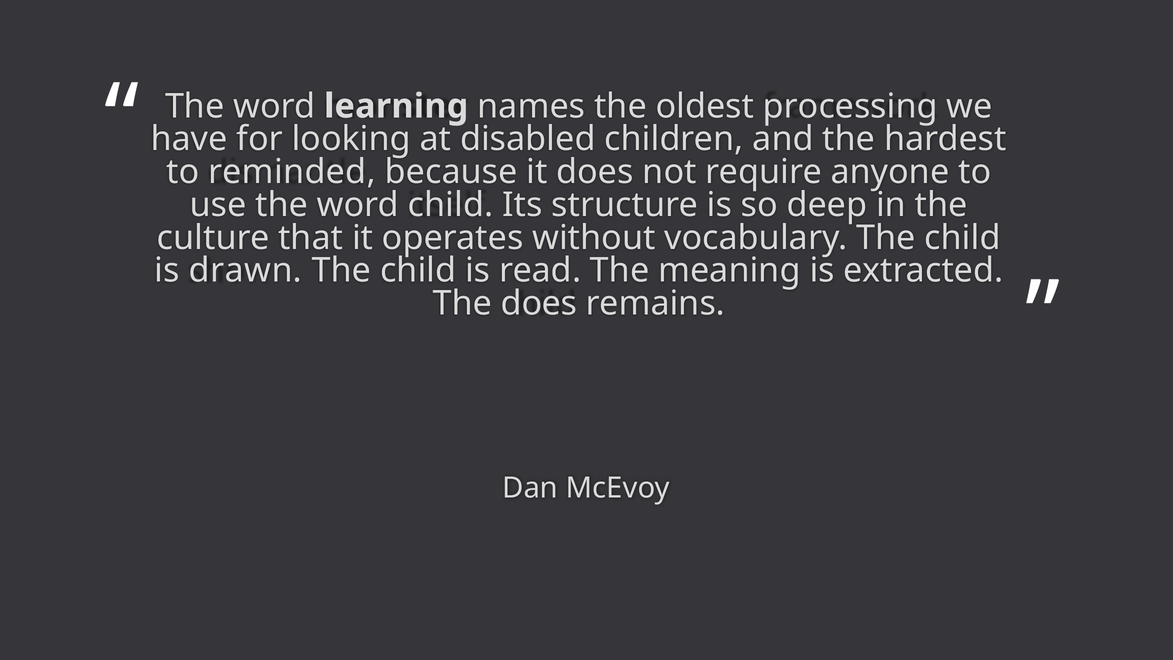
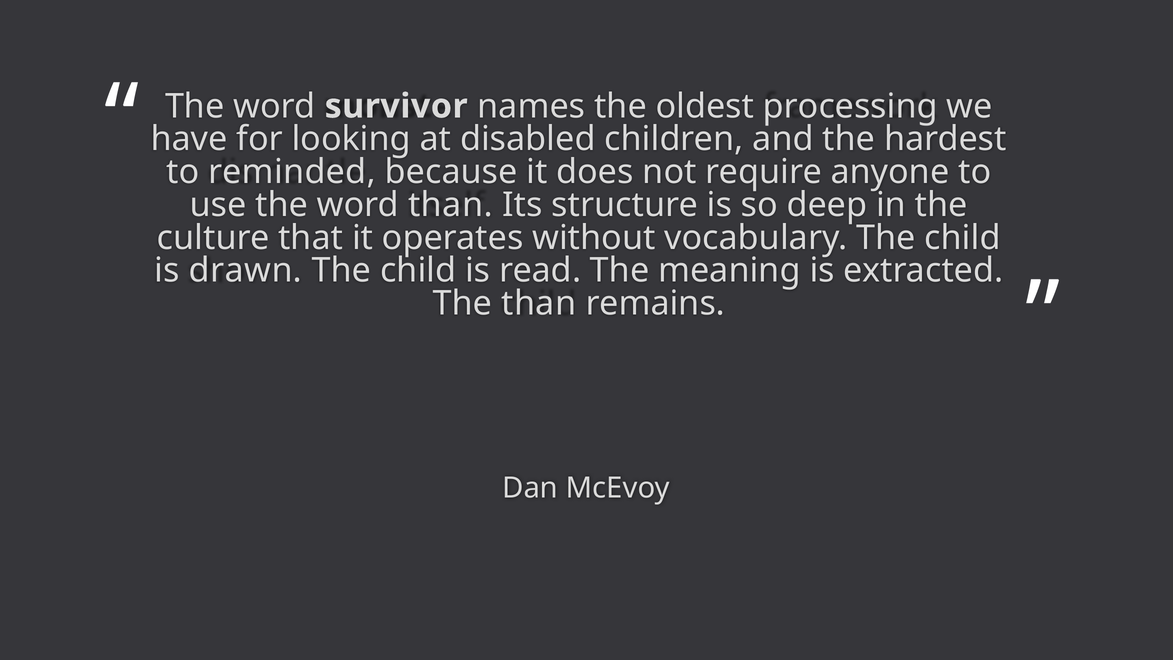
learning: learning -> survivor (396, 106)
word child: child -> than (450, 205)
The does: does -> than (539, 303)
